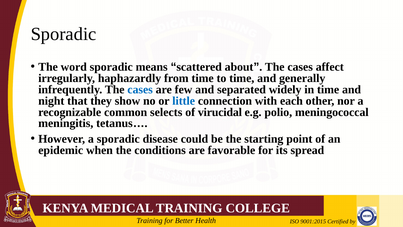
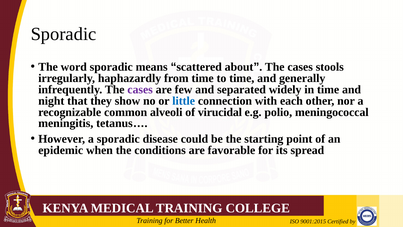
affect: affect -> stools (330, 67)
cases colour: blue -> purple (140, 89)
selects: selects -> alveoli (166, 112)
